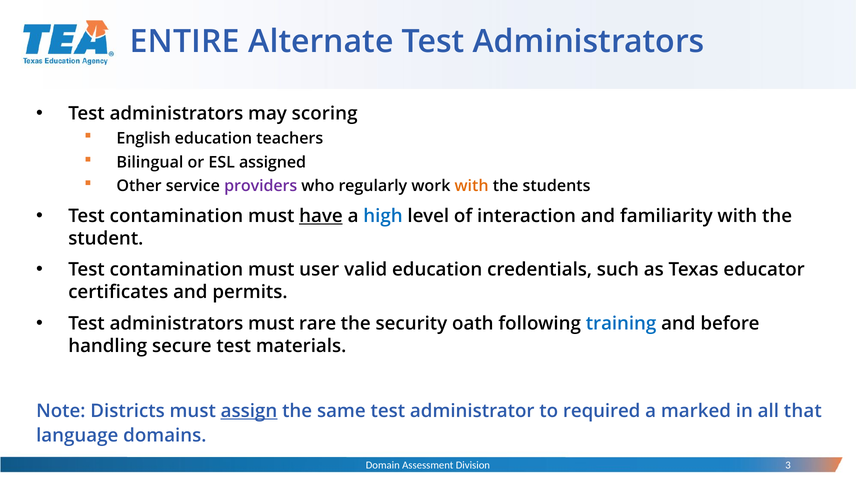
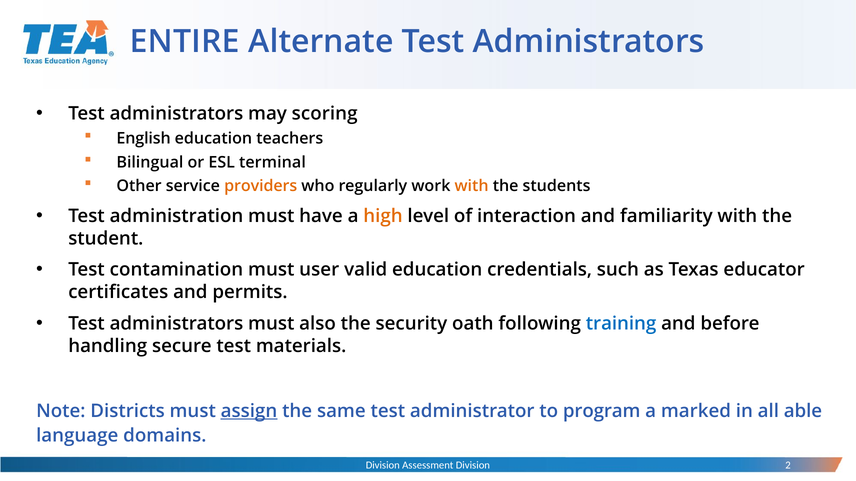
assigned: assigned -> terminal (272, 163)
providers colour: purple -> orange (261, 186)
contamination: contamination -> administration (176, 216)
have underline: present -> none (321, 216)
high colour: blue -> orange (383, 216)
rare: rare -> also (318, 324)
required: required -> program (602, 411)
that: that -> able (803, 411)
Domain: Domain -> Division (383, 466)
3: 3 -> 2 (788, 466)
